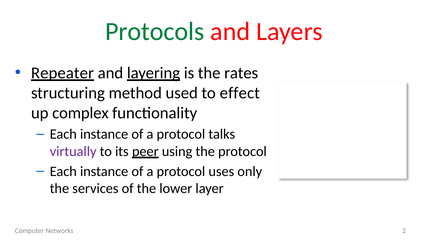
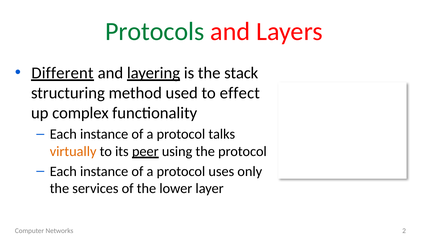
Repeater: Repeater -> Different (62, 73)
rates: rates -> stack (241, 73)
virtually colour: purple -> orange (73, 151)
